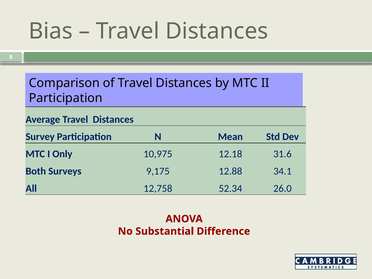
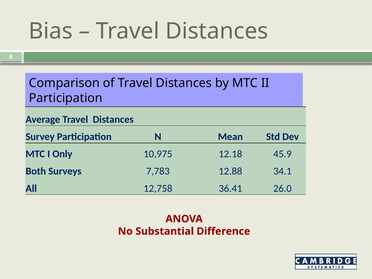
31.6: 31.6 -> 45.9 (282, 154)
9,175: 9,175 -> 7,783 (158, 171)
52.34: 52.34 -> 36.41 (230, 188)
